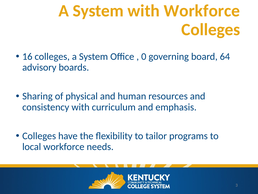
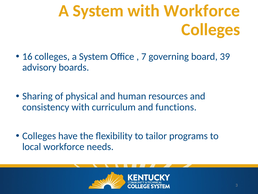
0: 0 -> 7 (144, 56)
64: 64 -> 39 (225, 56)
emphasis: emphasis -> functions (176, 107)
